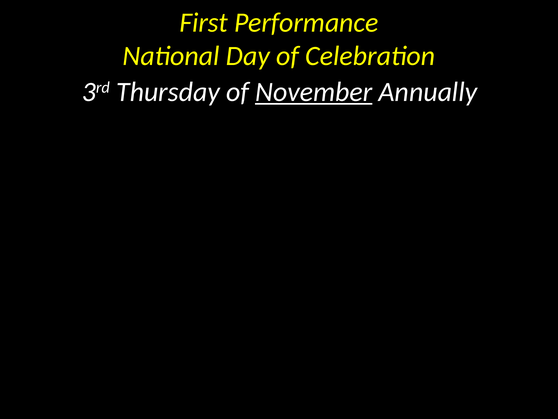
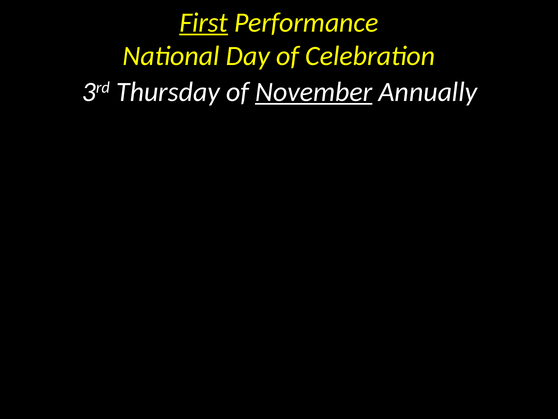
First underline: none -> present (204, 23)
